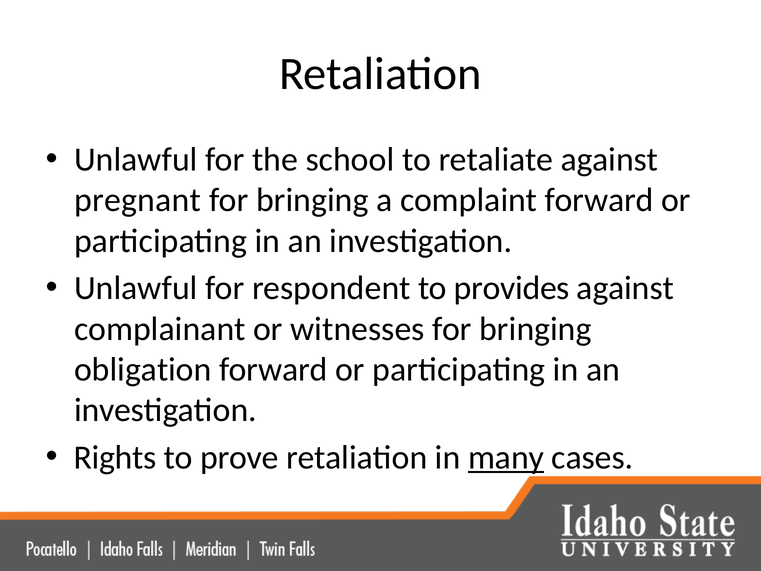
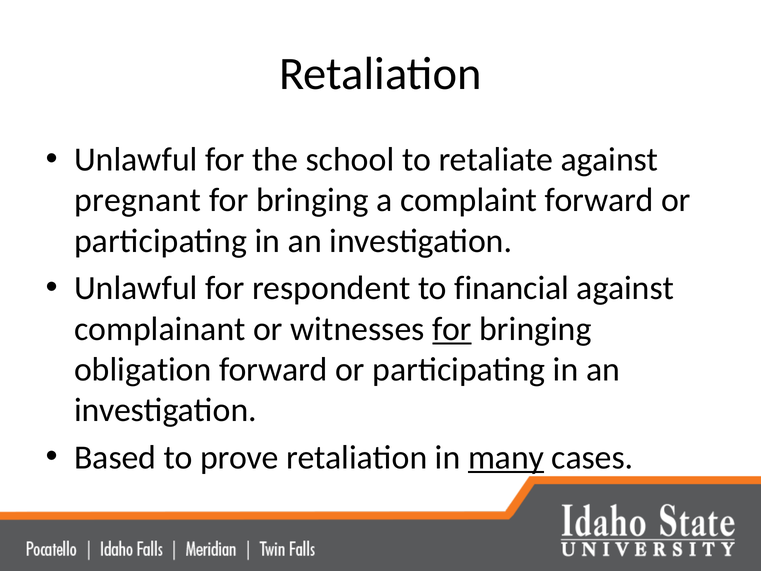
provides: provides -> financial (512, 288)
for underline: none -> present (452, 329)
Rights: Rights -> Based (115, 457)
